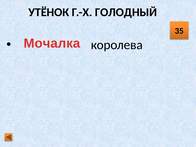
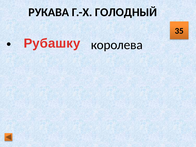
УТЁНОК: УТЁНОК -> РУКАВА (49, 12)
Мочалка: Мочалка -> Рубашку (52, 43)
